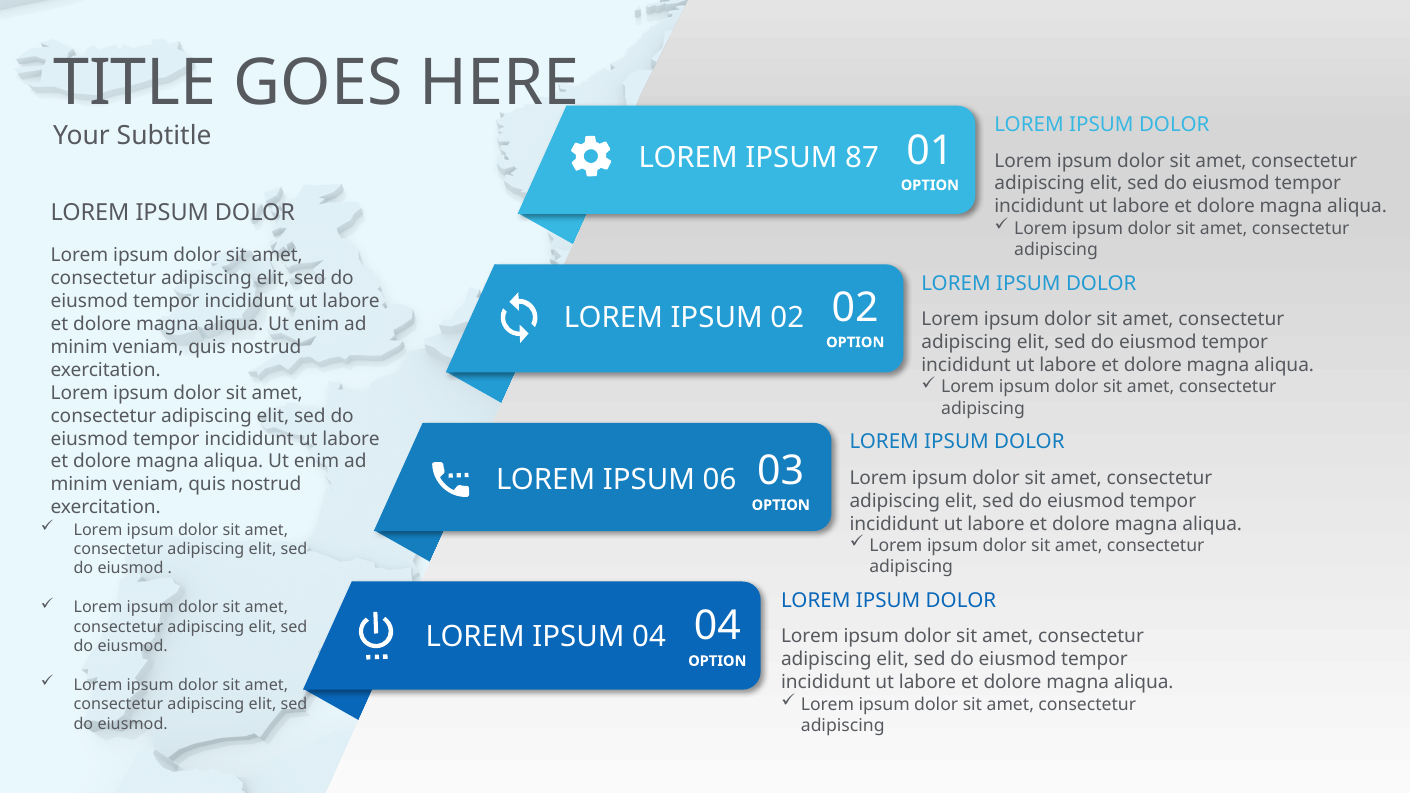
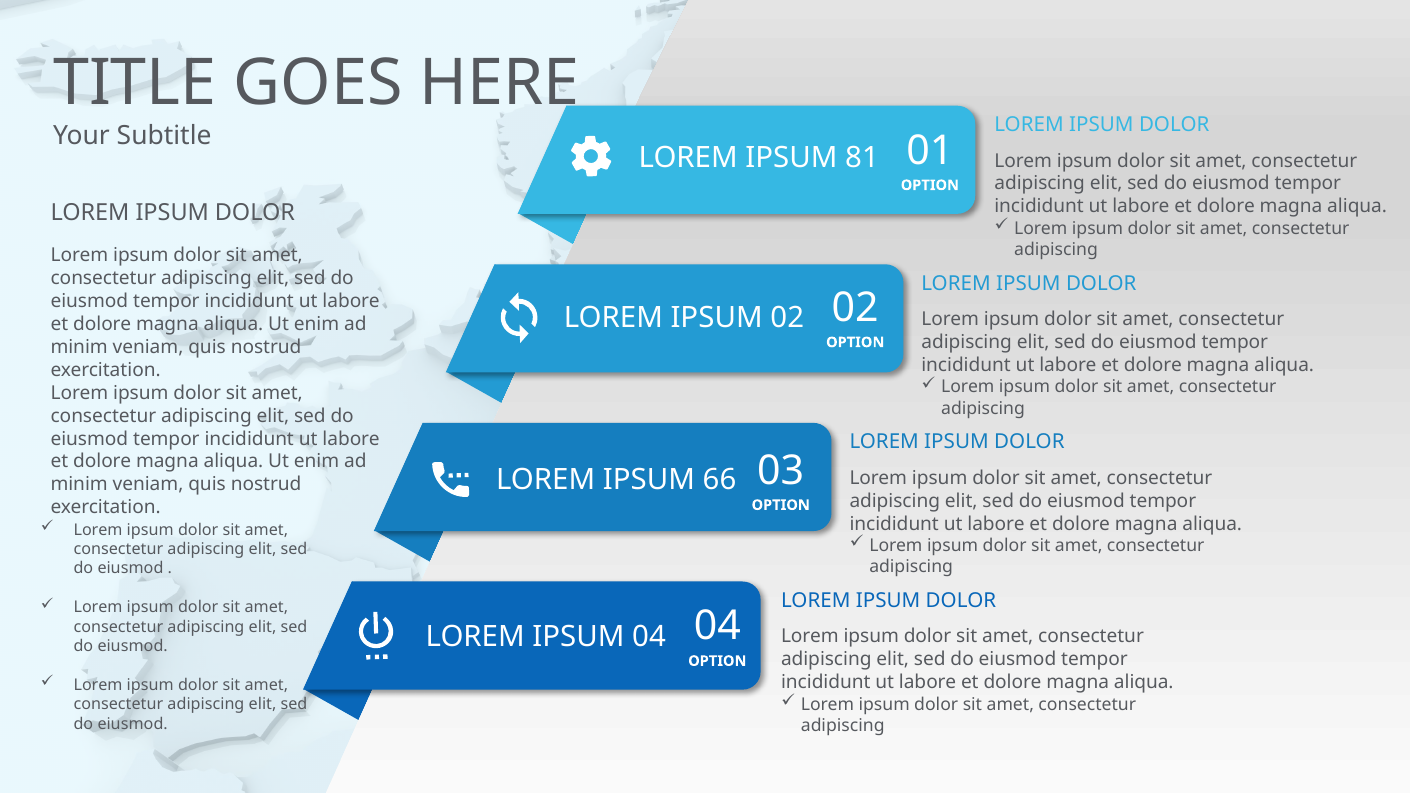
87: 87 -> 81 (862, 158)
06: 06 -> 66 (720, 480)
